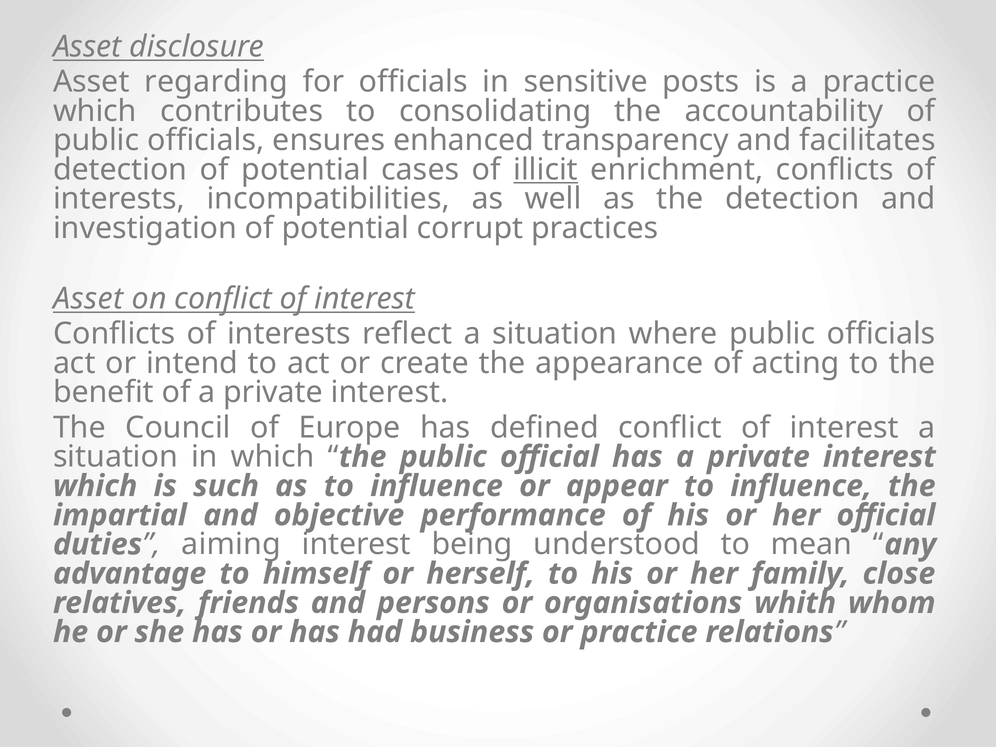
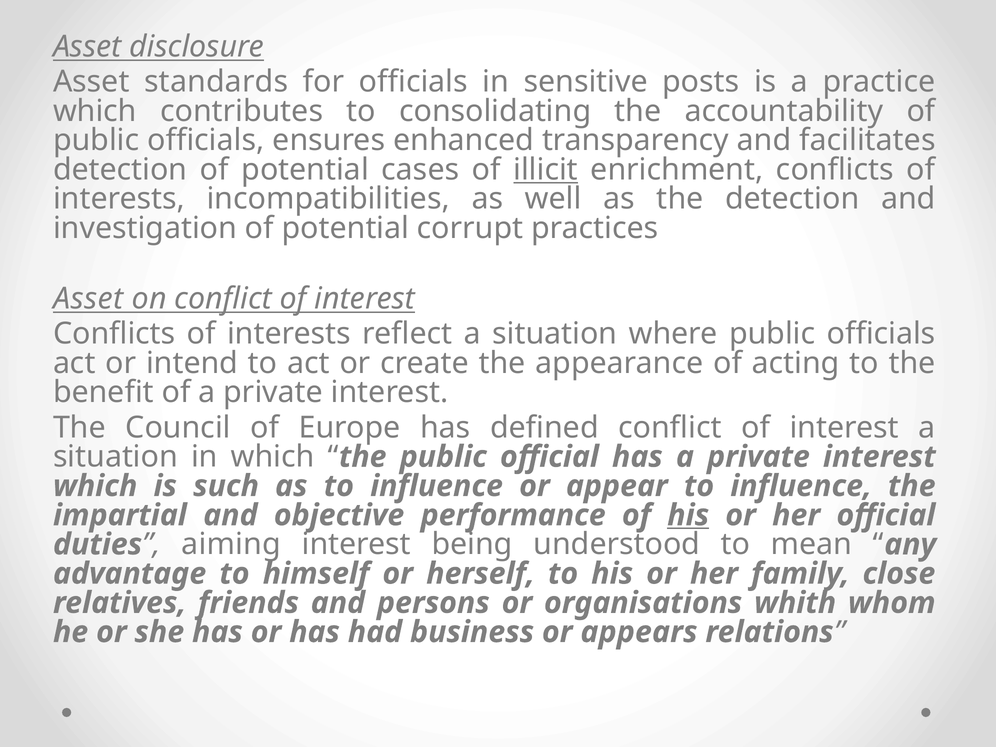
regarding: regarding -> standards (216, 82)
his underline: none -> present (688, 515)
or practice: practice -> appears (639, 632)
